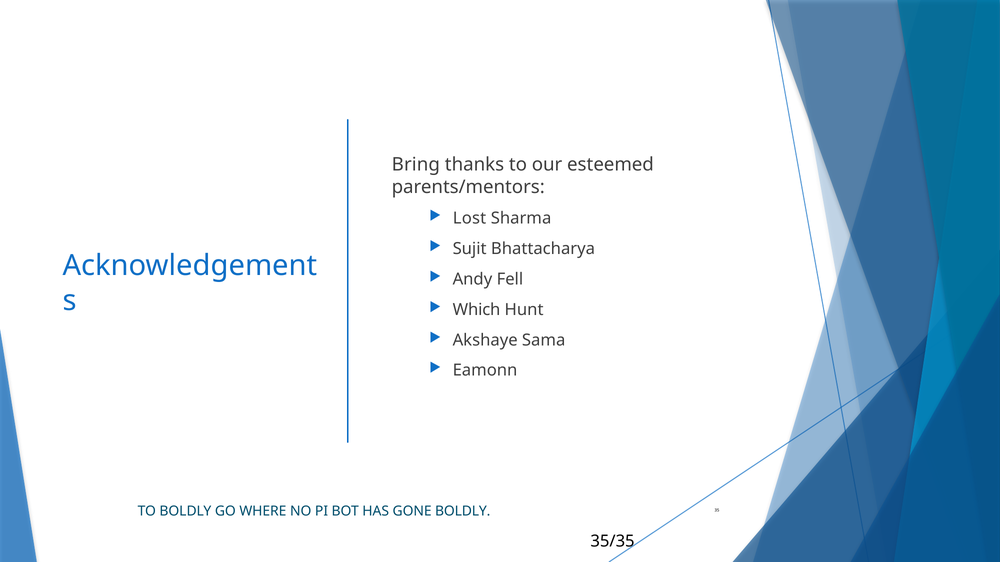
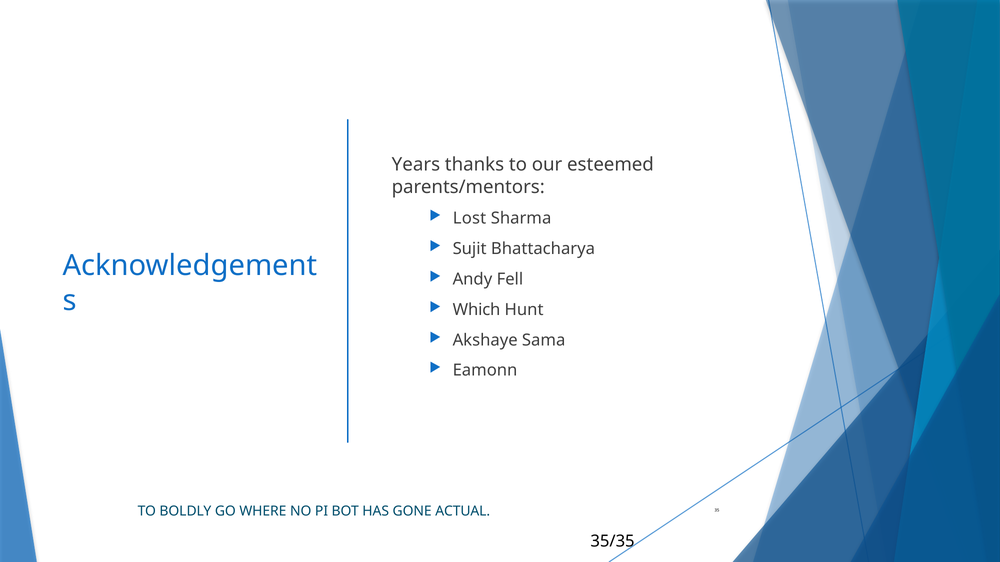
Bring: Bring -> Years (416, 165)
GONE BOLDLY: BOLDLY -> ACTUAL (463, 511)
